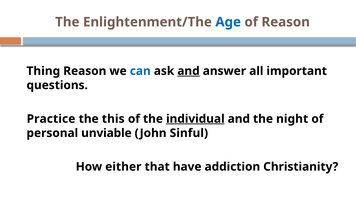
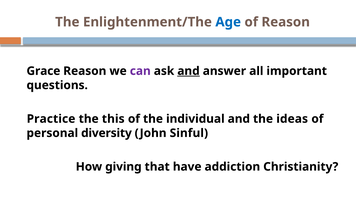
Thing: Thing -> Grace (43, 71)
can colour: blue -> purple (140, 71)
individual underline: present -> none (195, 119)
night: night -> ideas (292, 119)
unviable: unviable -> diversity (106, 133)
either: either -> giving (123, 167)
